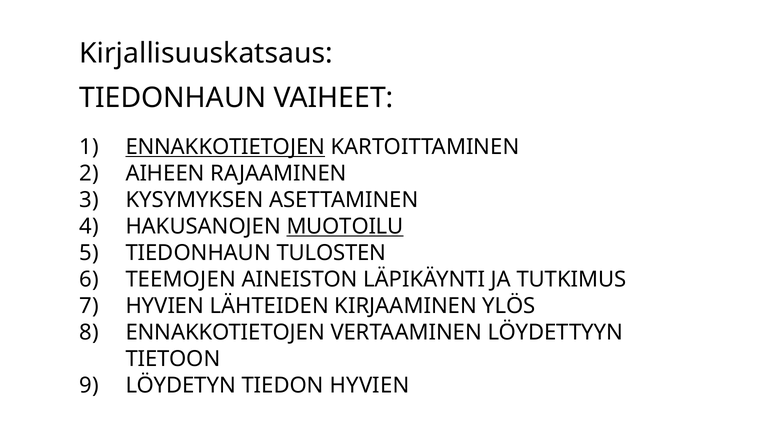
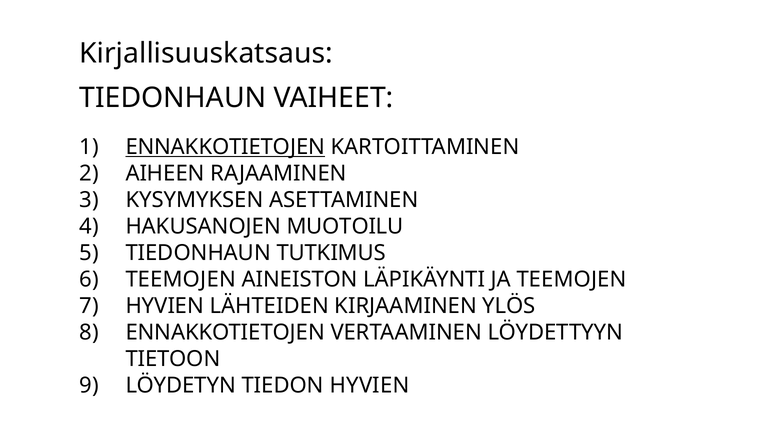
MUOTOILU underline: present -> none (345, 226)
TULOSTEN: TULOSTEN -> TUTKIMUS (331, 253)
JA TUTKIMUS: TUTKIMUS -> TEEMOJEN (571, 279)
